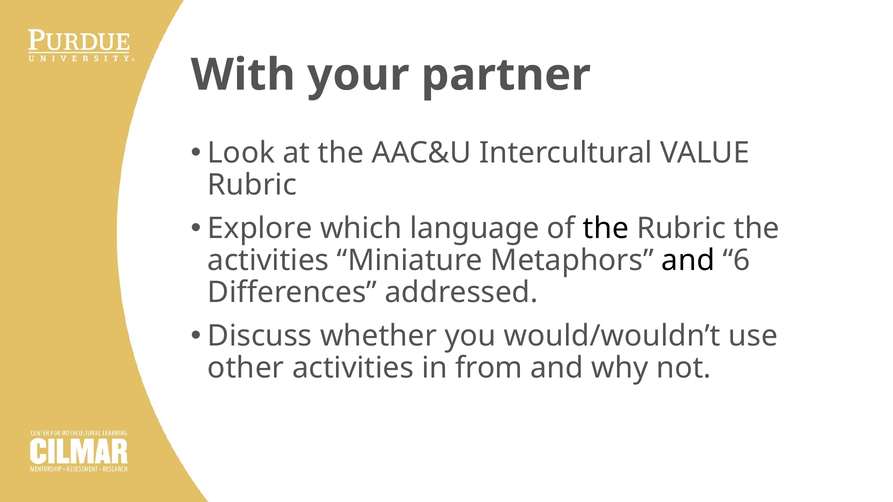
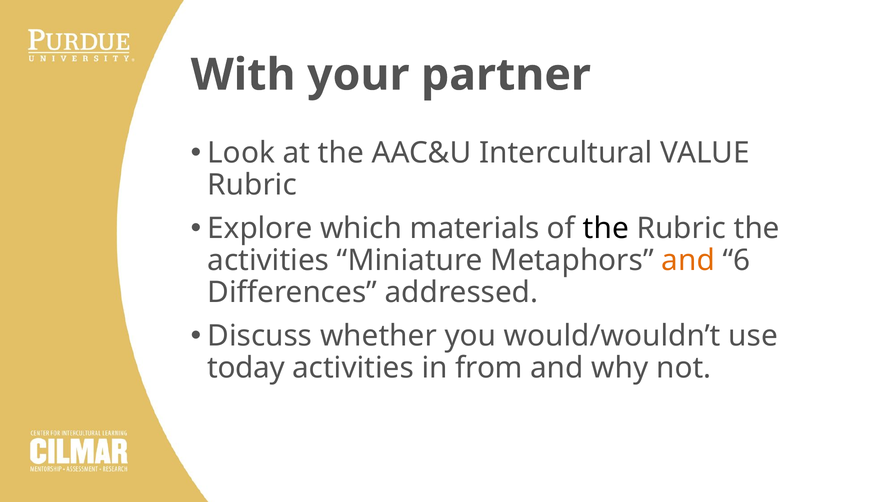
language: language -> materials (475, 228)
and colour: black -> orange (688, 261)
other: other -> today (246, 368)
